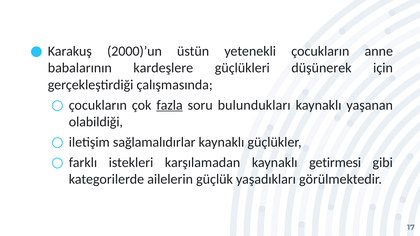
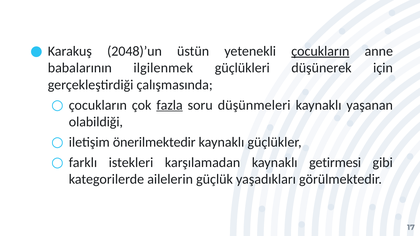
2000)’un: 2000)’un -> 2048)’un (134, 51)
çocukların underline: none -> present (320, 51)
kardeşlere: kardeşlere -> ilgilenmek (163, 68)
bulundukları: bulundukları -> düşünmeleri (254, 105)
sağlamalıdırlar: sağlamalıdırlar -> önerilmektedir (154, 142)
